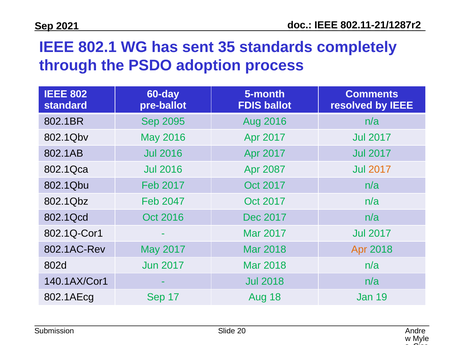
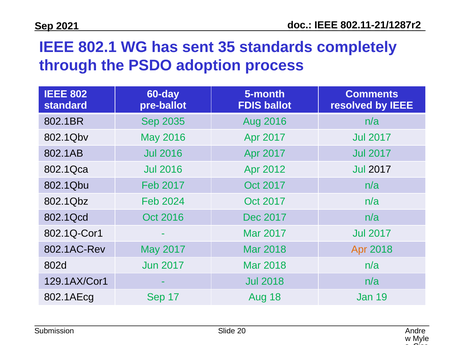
2095: 2095 -> 2035 (174, 122)
2087: 2087 -> 2012 (274, 170)
2017 colour: orange -> black (380, 170)
2047: 2047 -> 2024 (173, 201)
140.1AX/Cor1: 140.1AX/Cor1 -> 129.1AX/Cor1 (76, 281)
